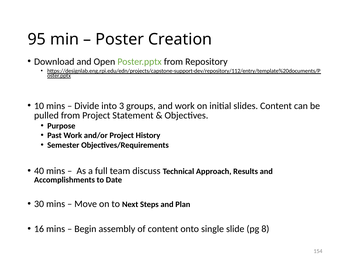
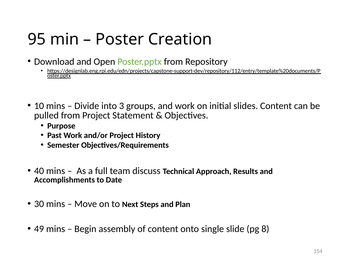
16: 16 -> 49 (39, 229)
